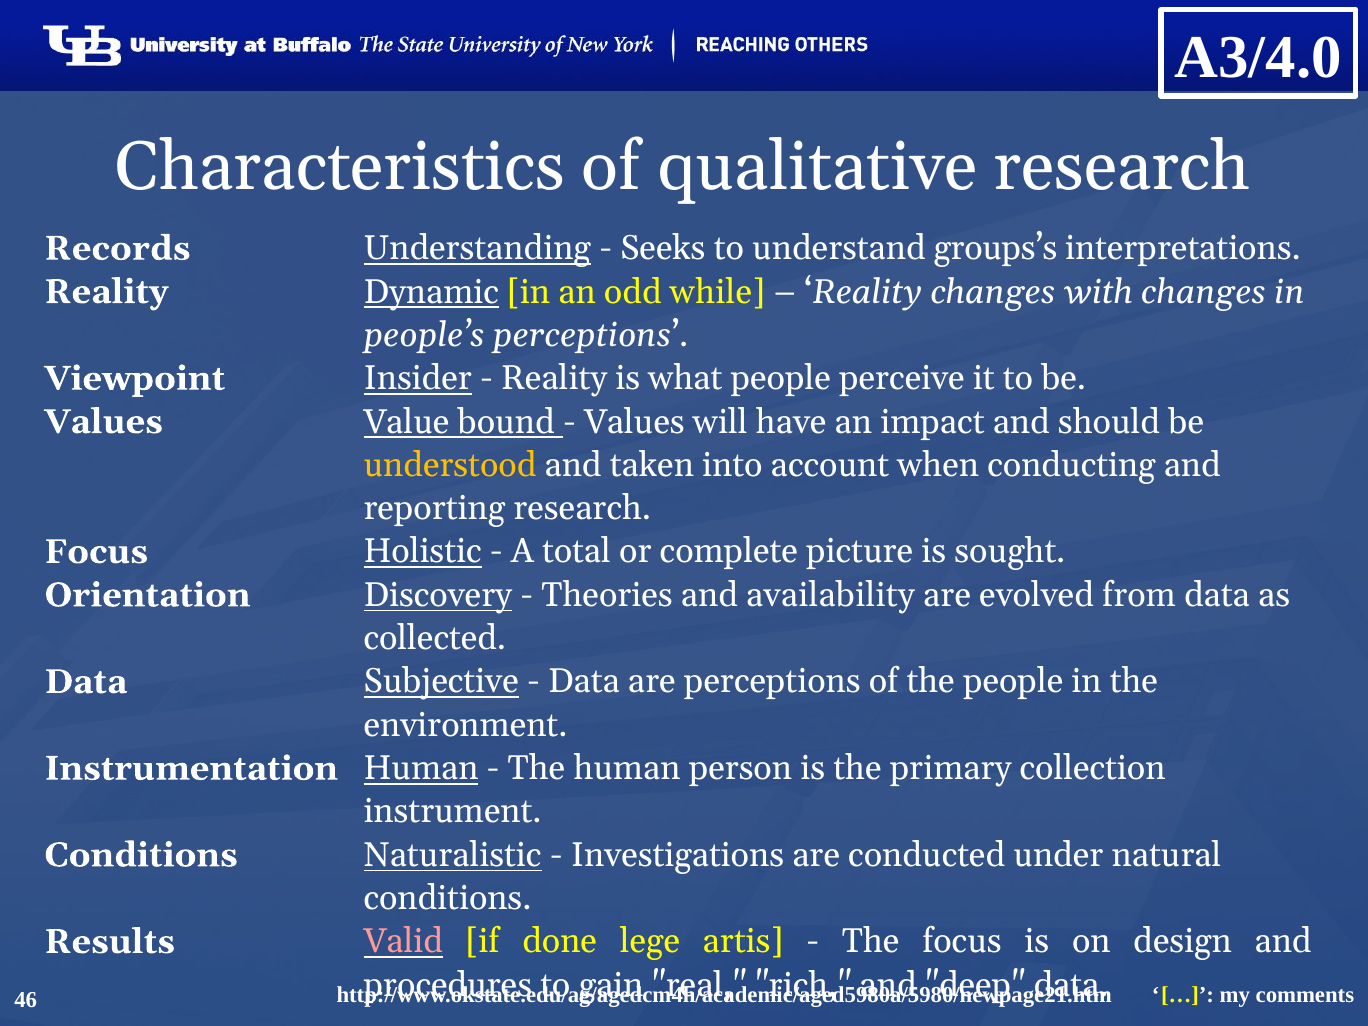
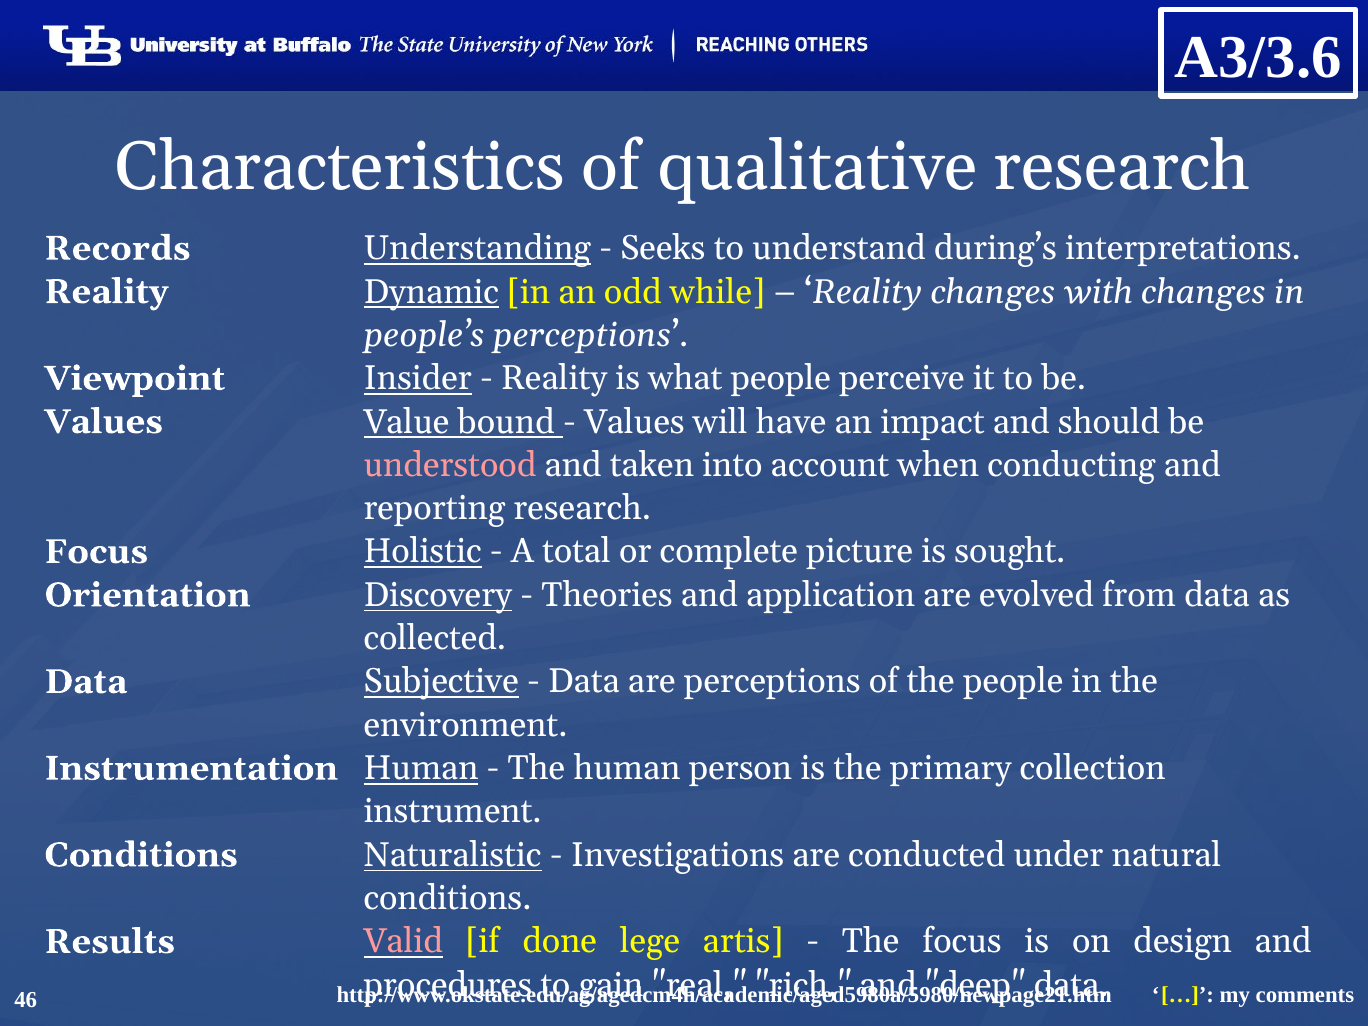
A3/4.0: A3/4.0 -> A3/3.6 (1258, 57)
groups’s: groups’s -> during’s (995, 248)
understood colour: yellow -> pink (450, 465)
availability: availability -> application (831, 595)
